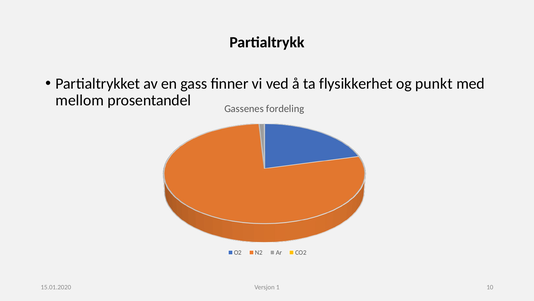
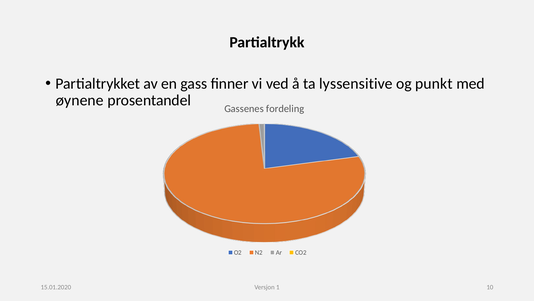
flysikkerhet: flysikkerhet -> lyssensitive (356, 83)
mellom: mellom -> øynene (80, 100)
